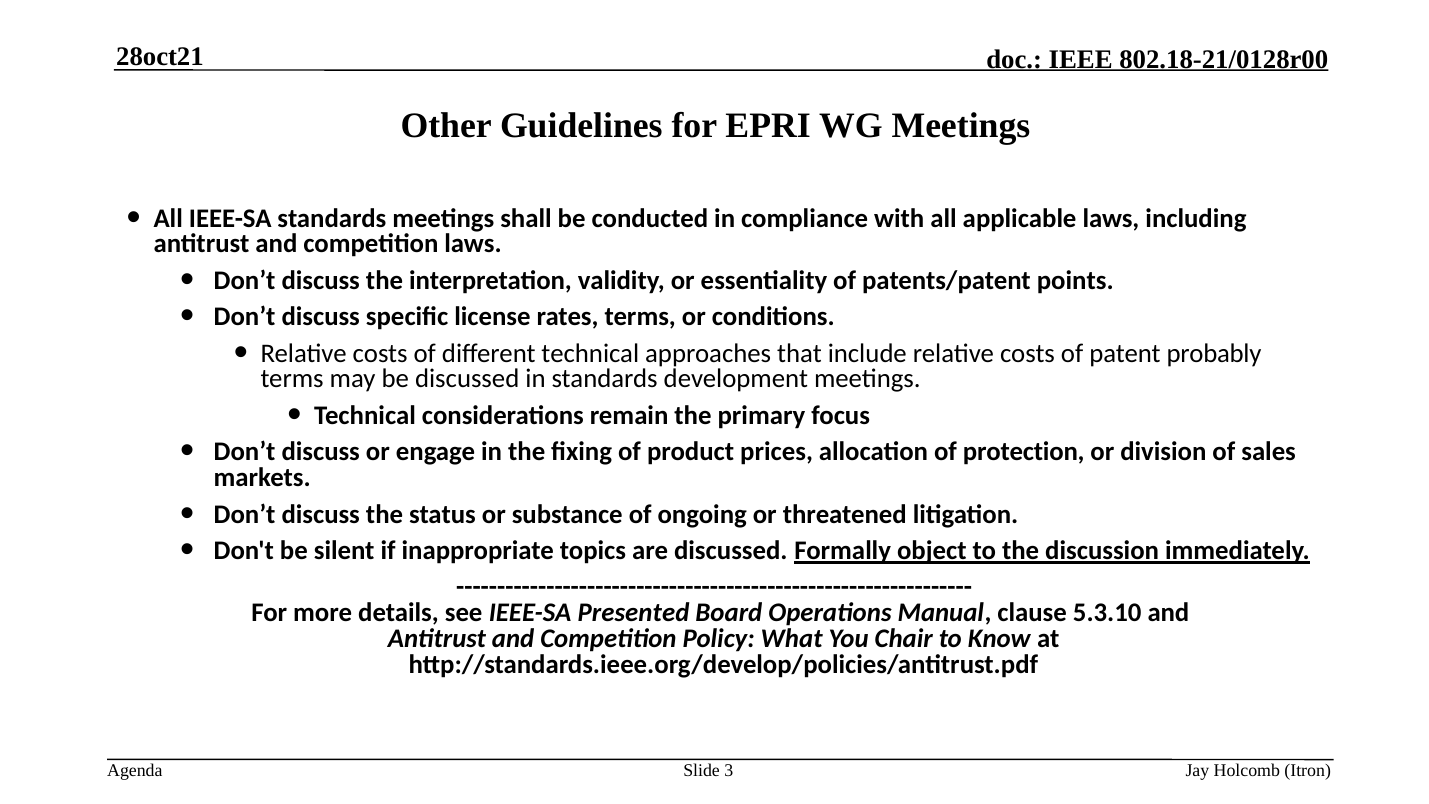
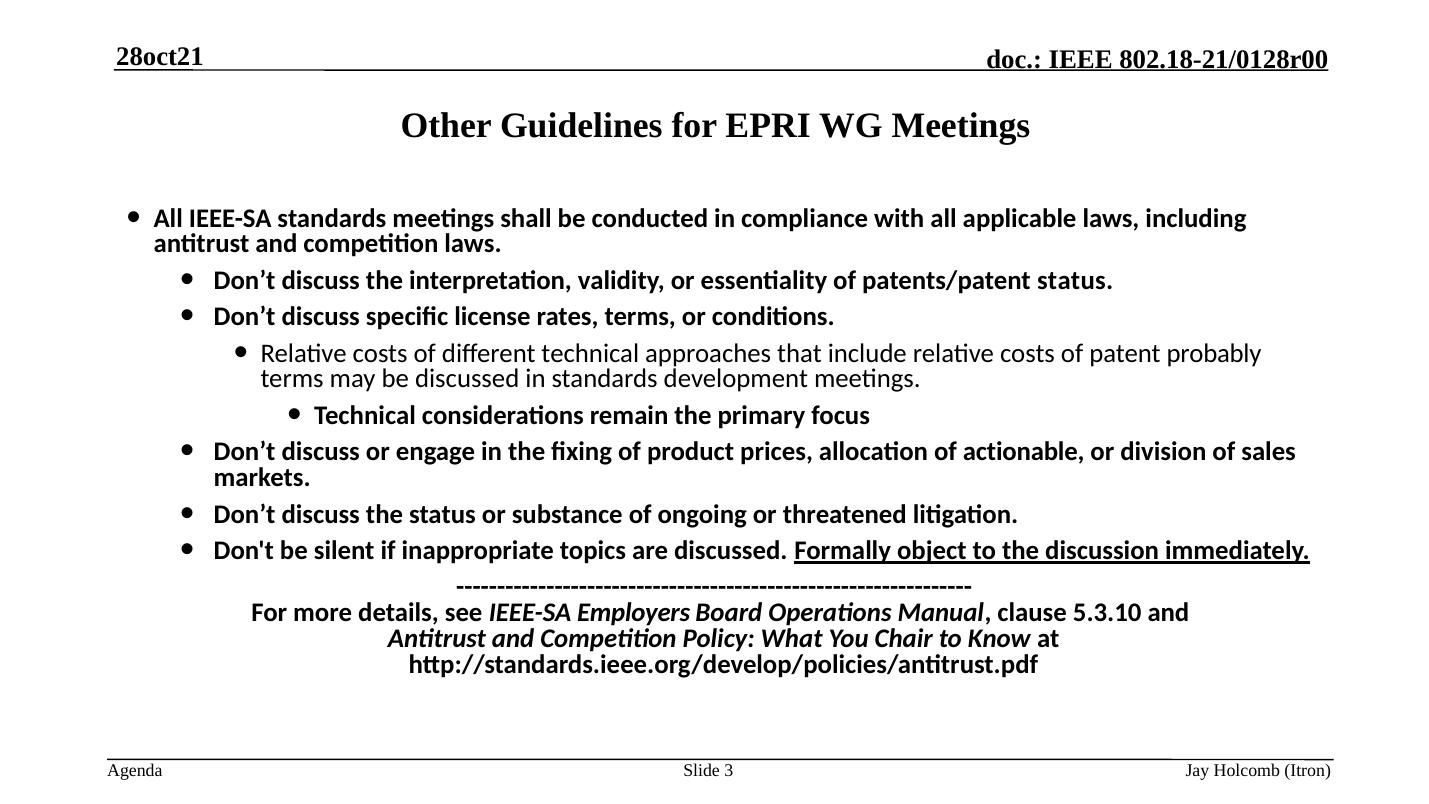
patents/patent points: points -> status (1075, 280)
protection: protection -> actionable (1024, 452)
Presented: Presented -> Employers (634, 613)
